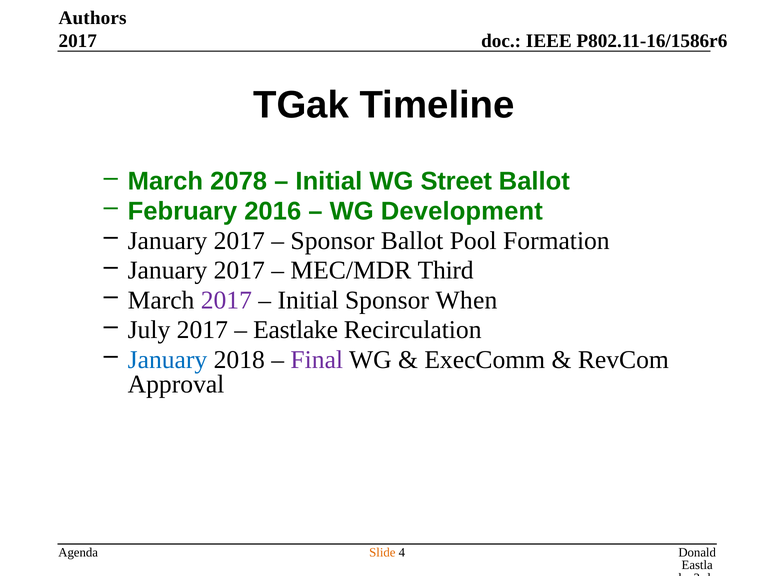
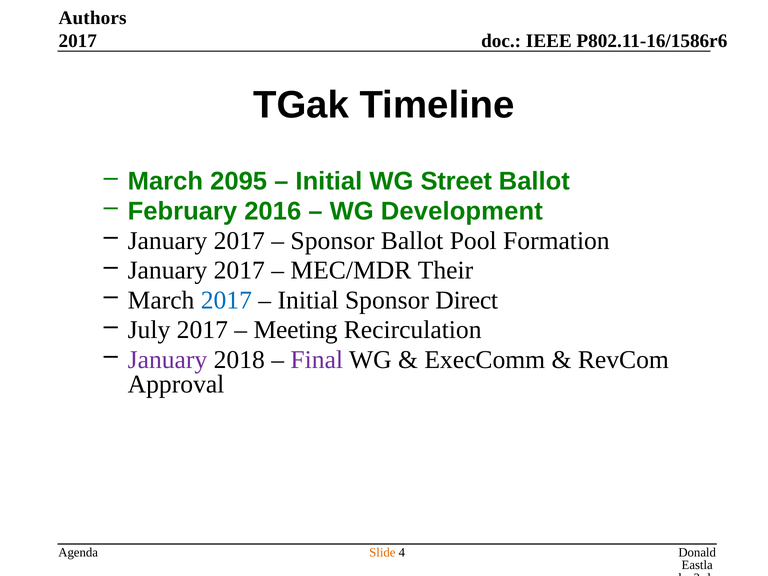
2078: 2078 -> 2095 (239, 181)
Third: Third -> Their (446, 271)
2017 colour: purple -> blue (226, 300)
When: When -> Direct (467, 300)
Eastlake: Eastlake -> Meeting (296, 330)
January colour: blue -> purple (168, 360)
